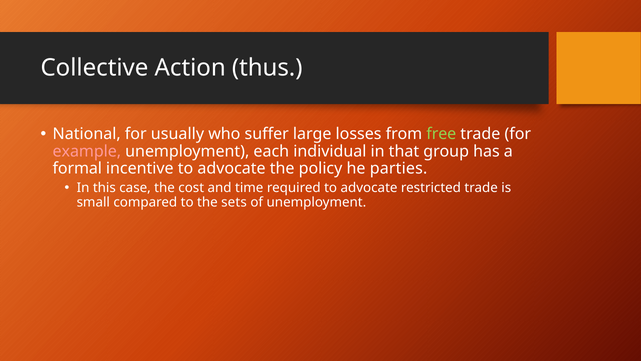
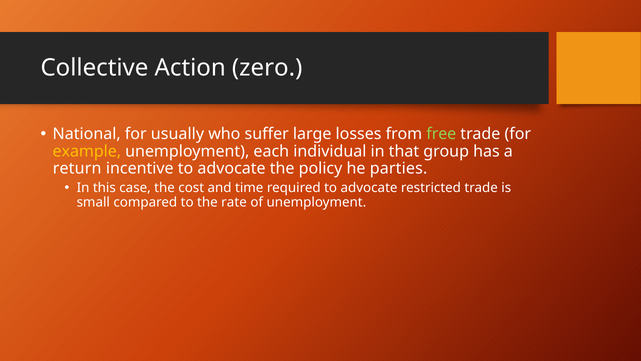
thus: thus -> zero (267, 68)
example colour: pink -> yellow (87, 151)
formal: formal -> return (77, 168)
sets: sets -> rate (234, 202)
